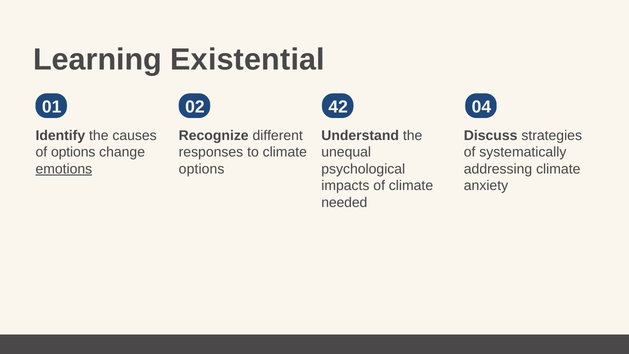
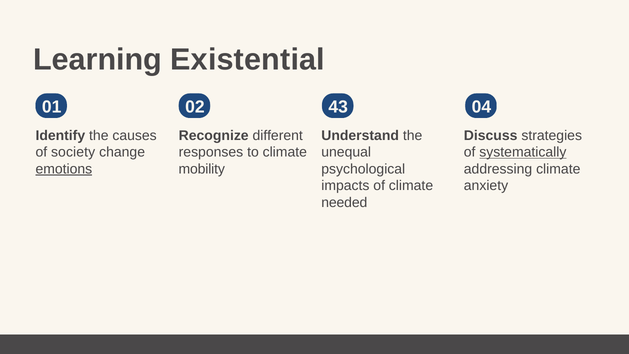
42: 42 -> 43 (338, 107)
of options: options -> society (73, 152)
systematically underline: none -> present (523, 152)
options: options -> mobility (202, 169)
